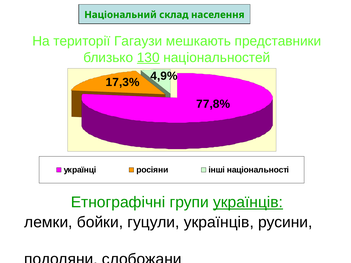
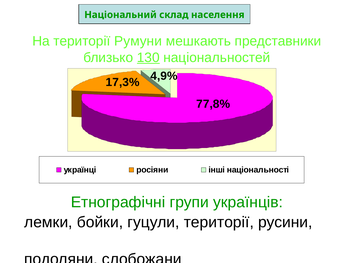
Гагаузи: Гагаузи -> Румуни (138, 41)
українців underline: present -> none (248, 203)
гуцули українців: українців -> території (219, 223)
